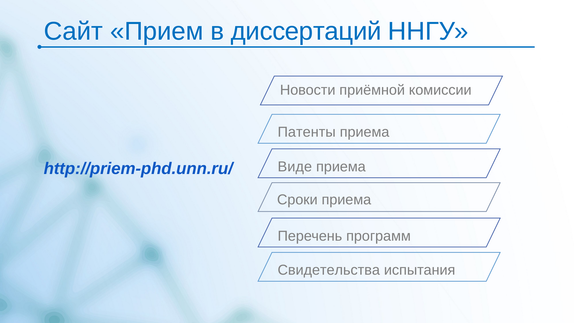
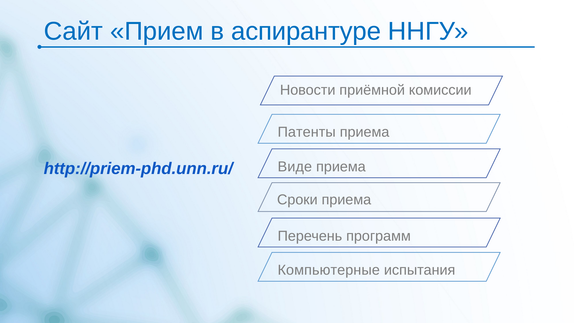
диссертаций: диссертаций -> аспирантуре (306, 31)
Свидетельства: Свидетельства -> Компьютерные (329, 270)
